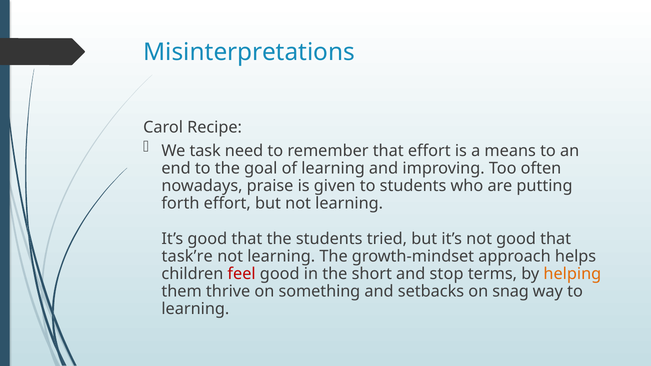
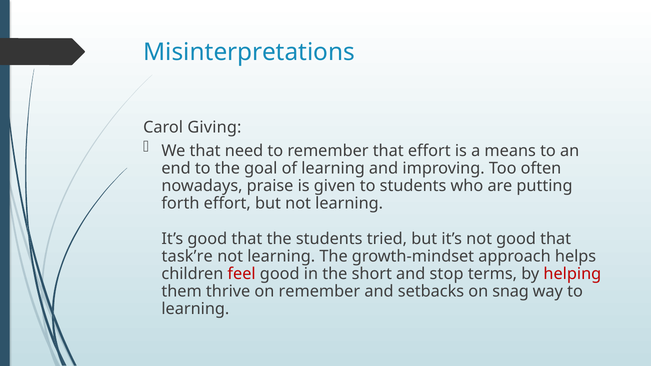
Recipe: Recipe -> Giving (214, 127)
We task: task -> that (205, 151)
helping colour: orange -> red (572, 274)
on something: something -> remember (319, 291)
